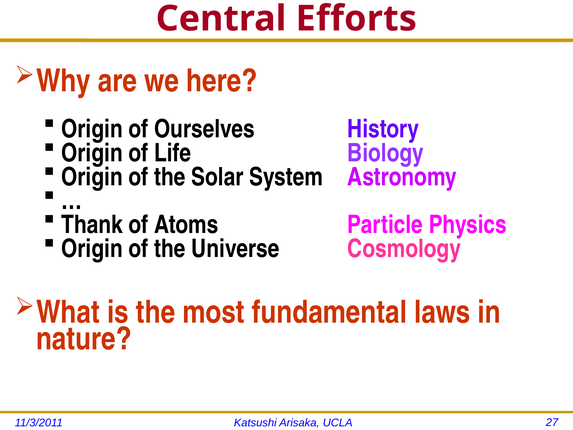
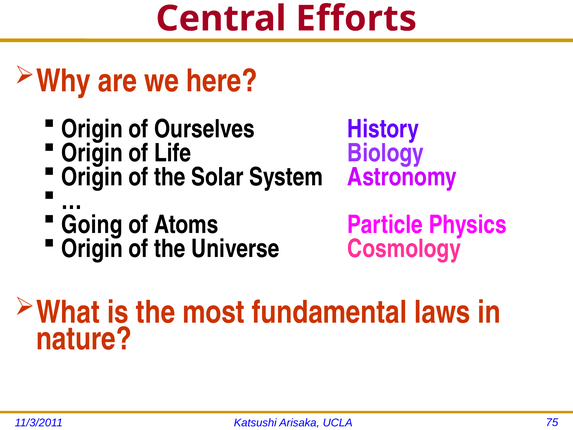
Thank: Thank -> Going (92, 225)
27: 27 -> 75 (552, 422)
